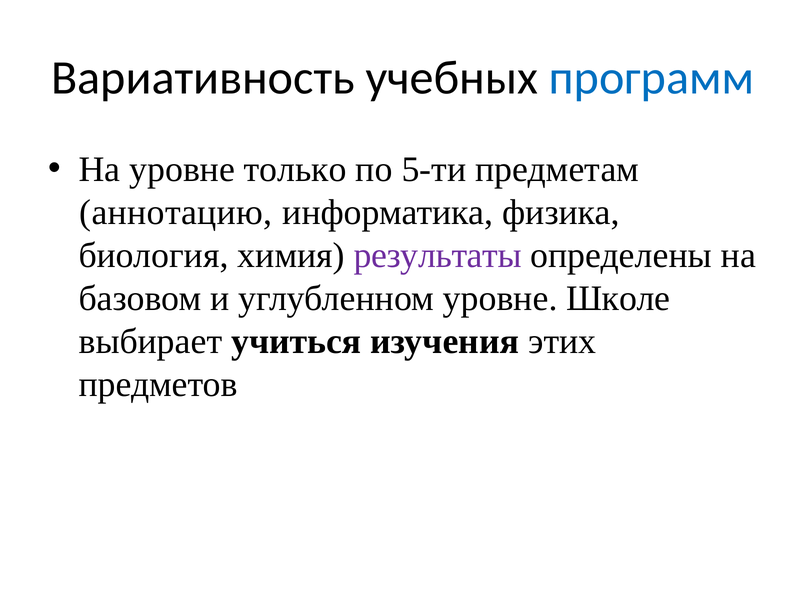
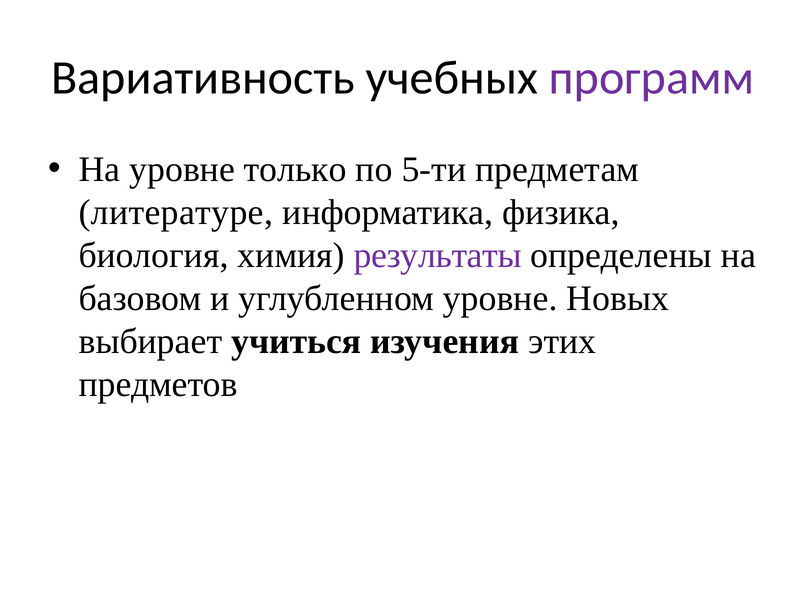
программ colour: blue -> purple (652, 78)
аннотацию: аннотацию -> литературе (176, 212)
Школе: Школе -> Новых (618, 298)
